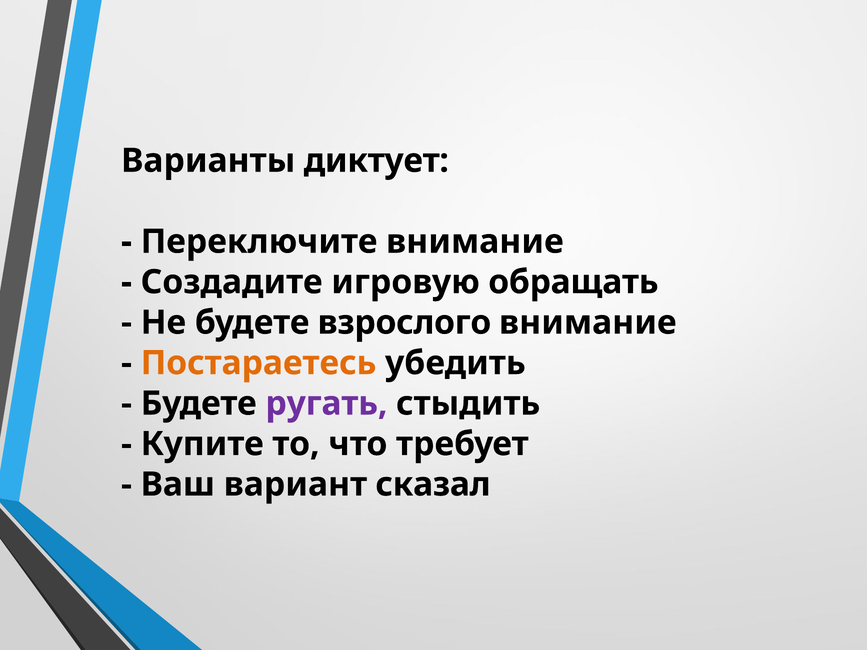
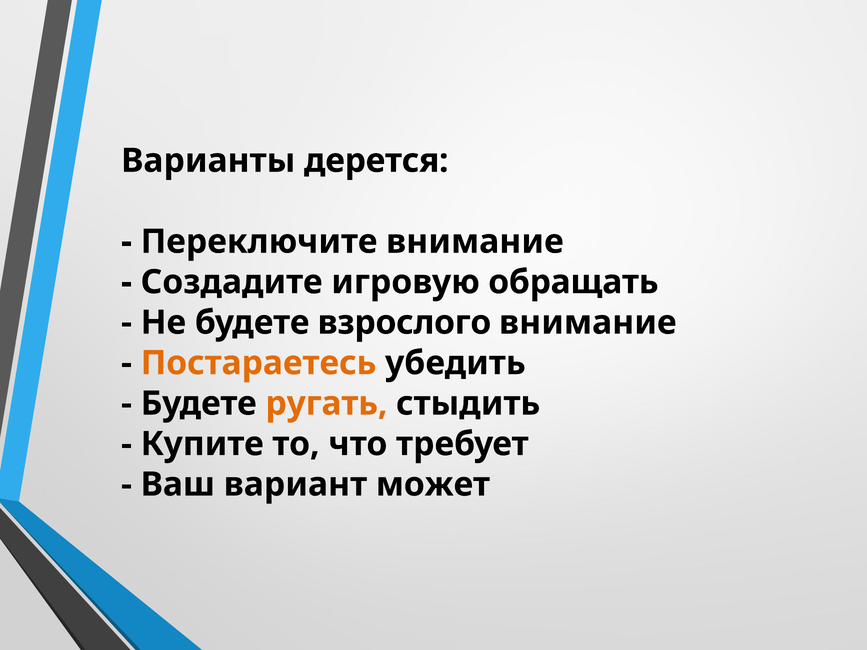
диктует: диктует -> дерется (376, 161)
ругать colour: purple -> orange (326, 404)
сказал: сказал -> может (433, 485)
